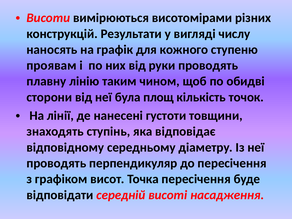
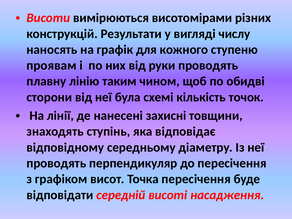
площ: площ -> схемі (159, 97)
густоти: густоти -> захисні (166, 116)
